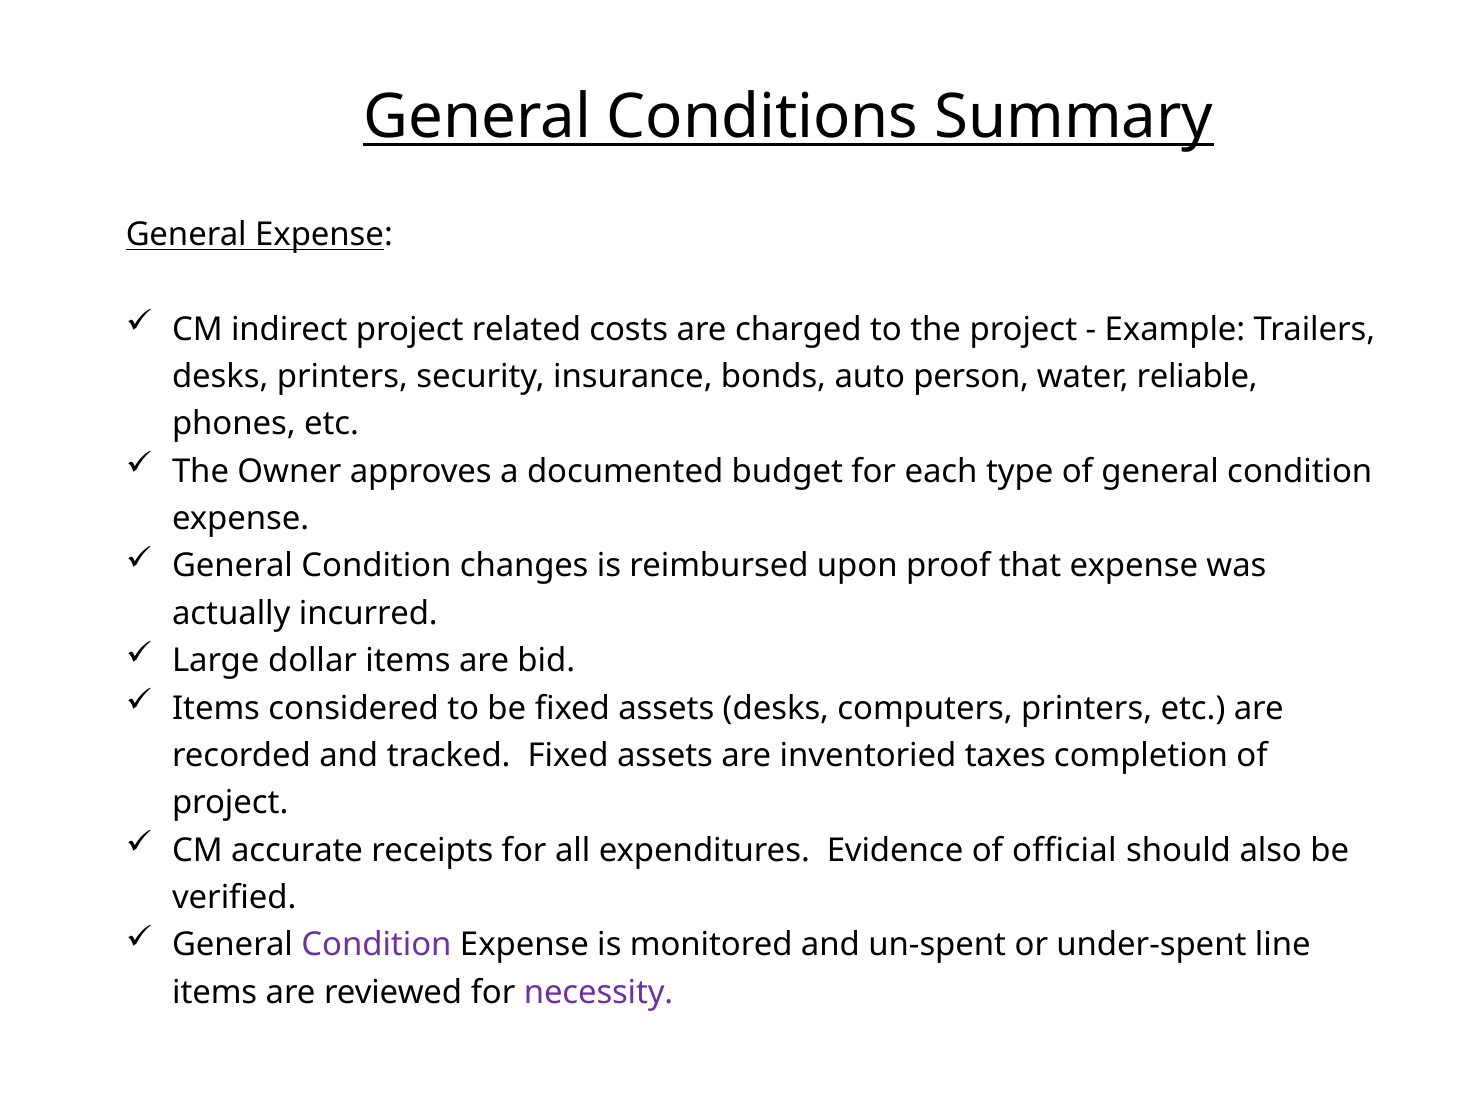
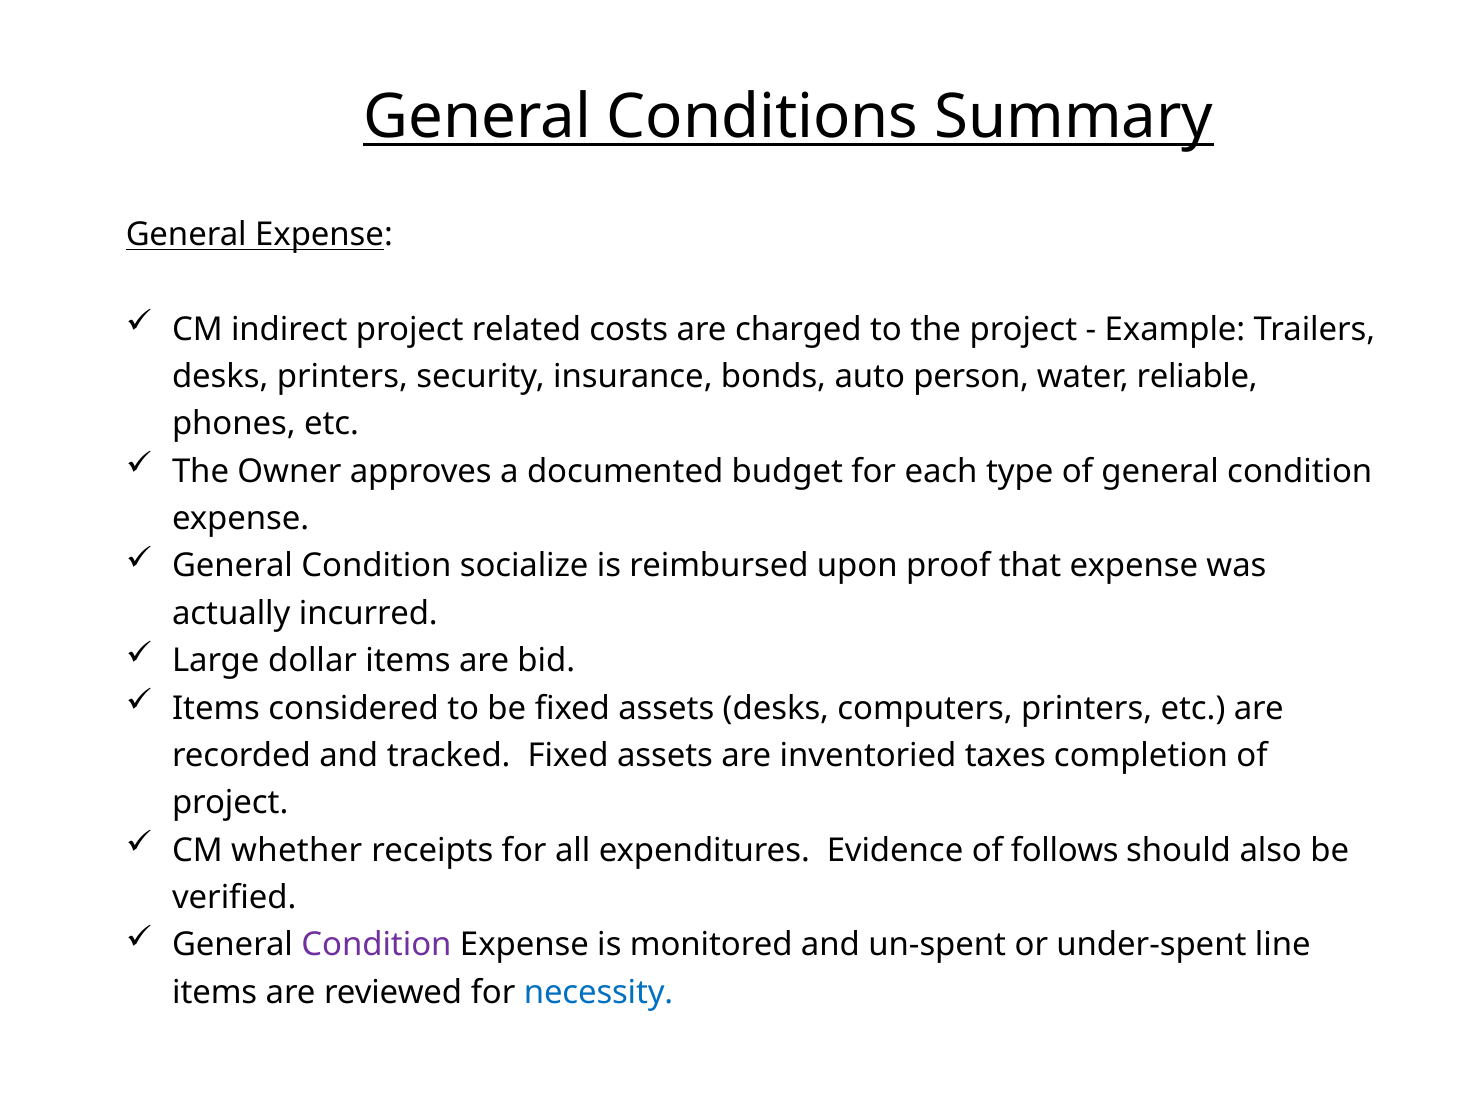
changes: changes -> socialize (524, 566)
accurate: accurate -> whether (297, 851)
official: official -> follows (1065, 851)
necessity colour: purple -> blue (599, 993)
